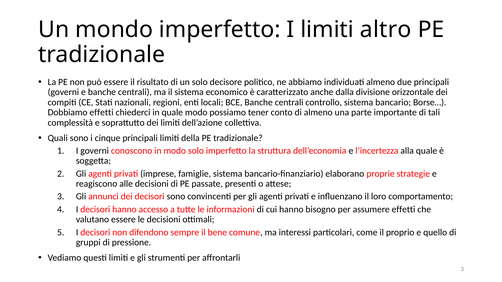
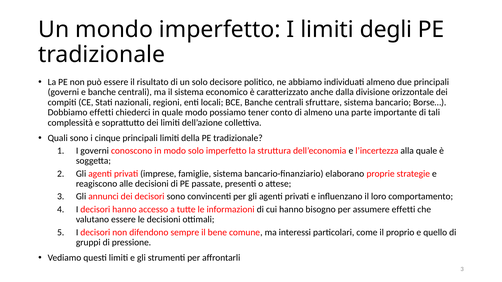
altro: altro -> degli (386, 30)
controllo: controllo -> sfruttare (324, 102)
